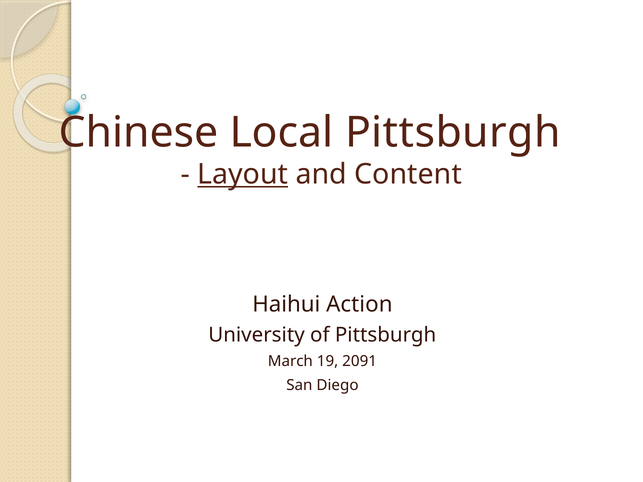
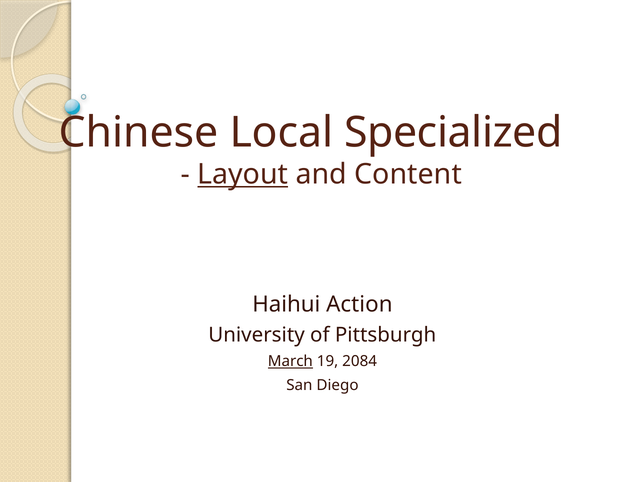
Local Pittsburgh: Pittsburgh -> Specialized (453, 133)
March underline: none -> present (290, 362)
2091: 2091 -> 2084 (360, 362)
